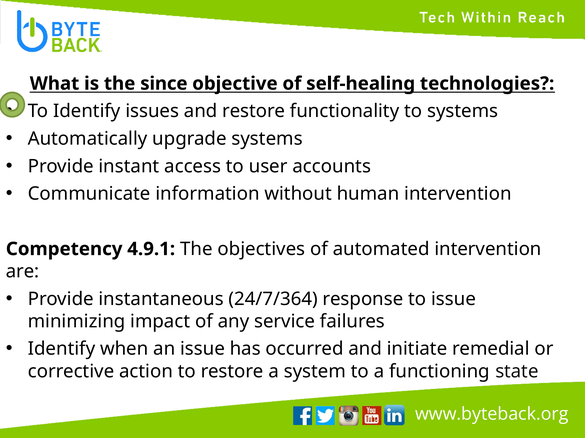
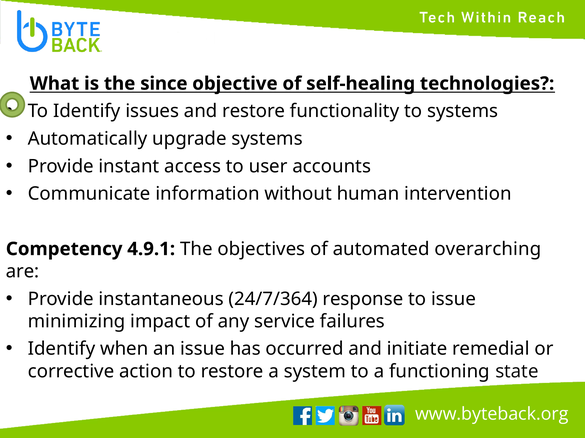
automated intervention: intervention -> overarching (488, 249)
